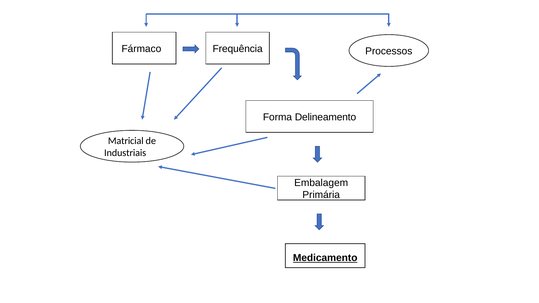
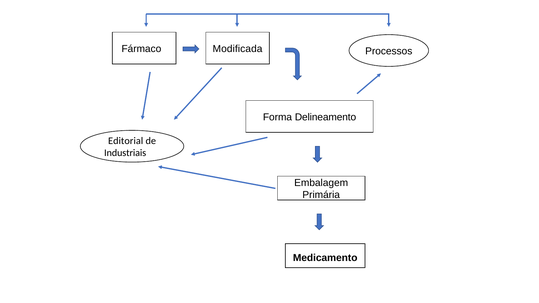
Frequência: Frequência -> Modificada (238, 49)
Matricial: Matricial -> Editorial (126, 141)
Medicamento underline: present -> none (325, 258)
